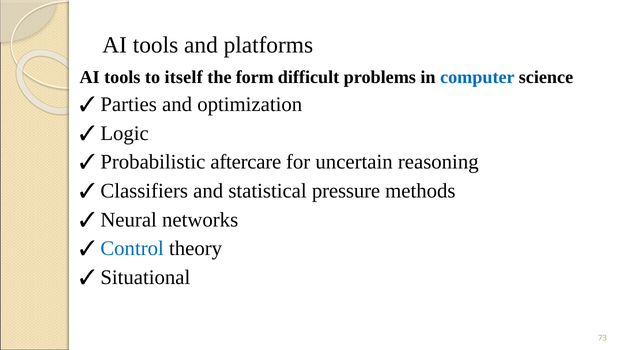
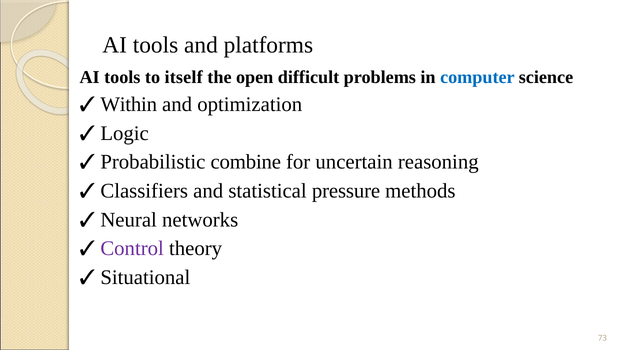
form: form -> open (255, 77)
Parties: Parties -> Within (129, 105)
aftercare: aftercare -> combine (246, 162)
Control colour: blue -> purple (132, 249)
